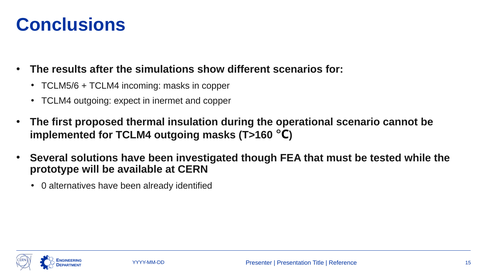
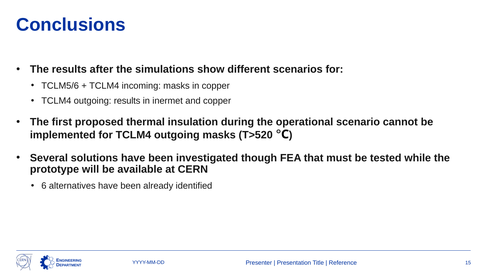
outgoing expect: expect -> results (127, 101)
T>160: T>160 -> T>520 (256, 135)
0: 0 -> 6 (44, 186)
